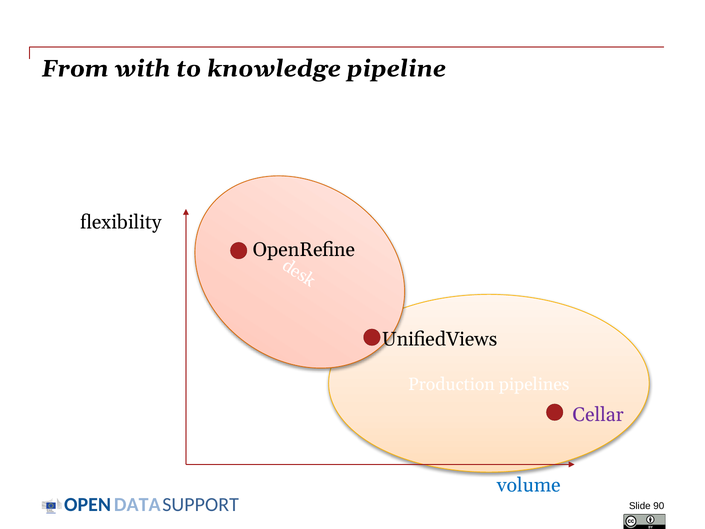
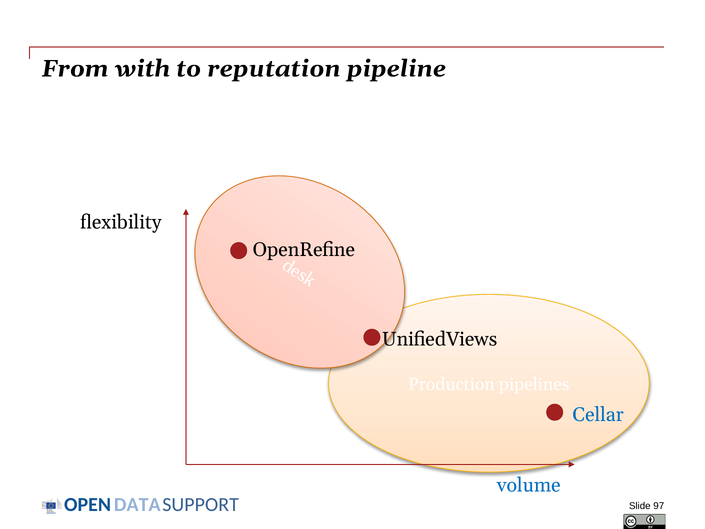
knowledge: knowledge -> reputation (274, 69)
Cellar colour: purple -> blue (598, 415)
90: 90 -> 97 (659, 506)
